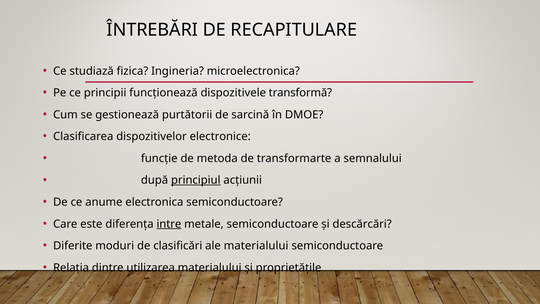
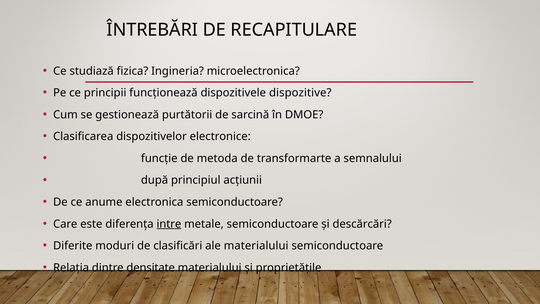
transformă: transformă -> dispozitive (300, 93)
principiul underline: present -> none (196, 180)
utilizarea: utilizarea -> densitate (151, 267)
